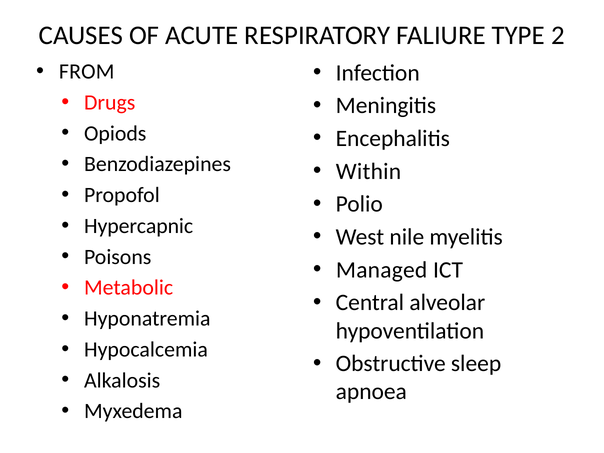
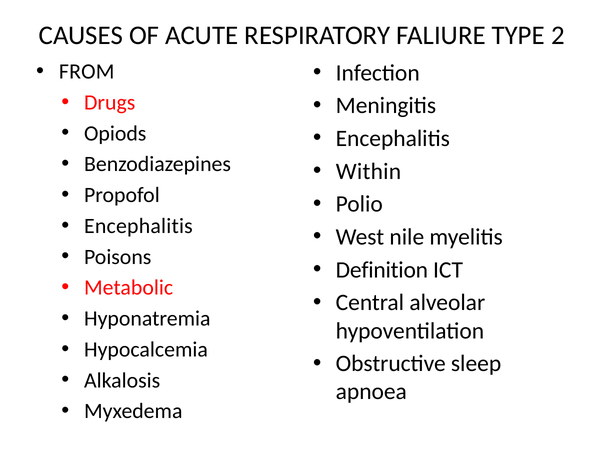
Hypercapnic: Hypercapnic -> Encephalitis (138, 226)
Managed: Managed -> Definition (382, 270)
